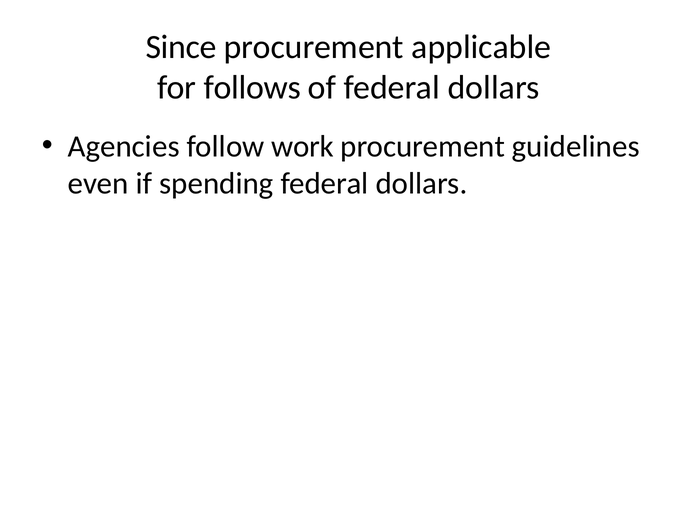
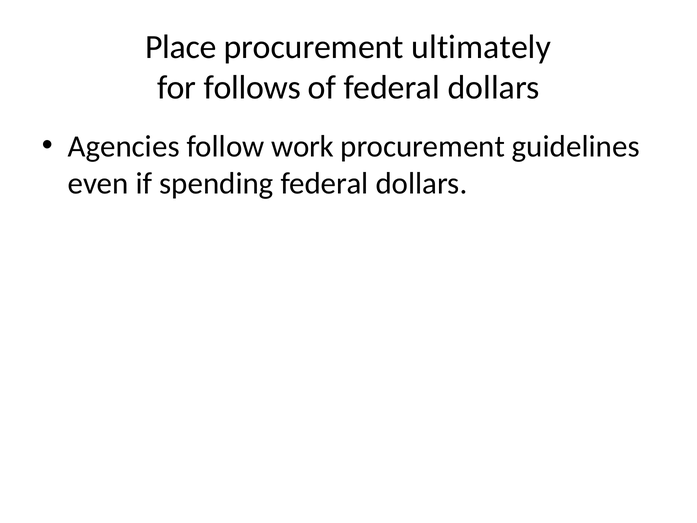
Since: Since -> Place (181, 47)
applicable: applicable -> ultimately (481, 47)
